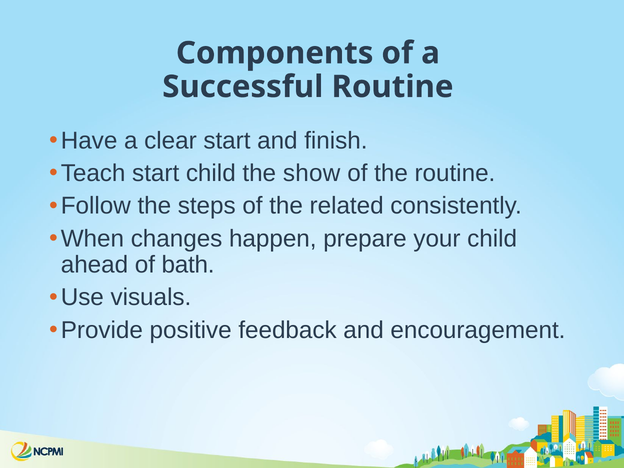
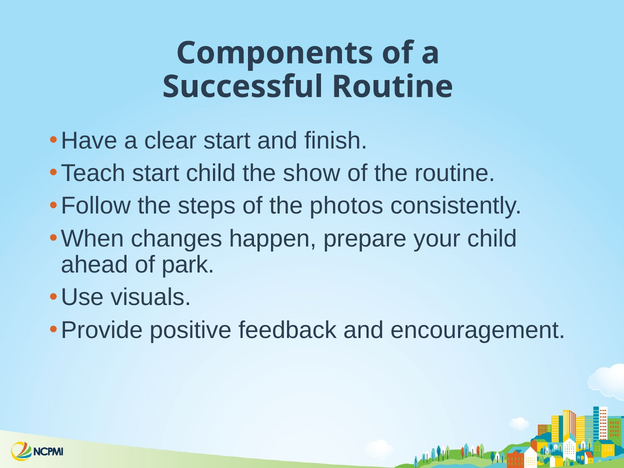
related: related -> photos (347, 206)
bath: bath -> park (188, 265)
